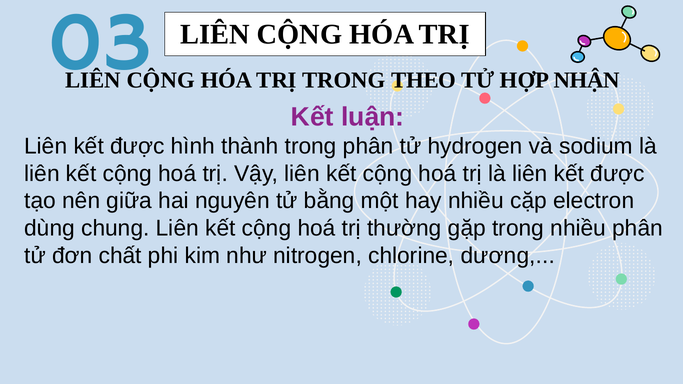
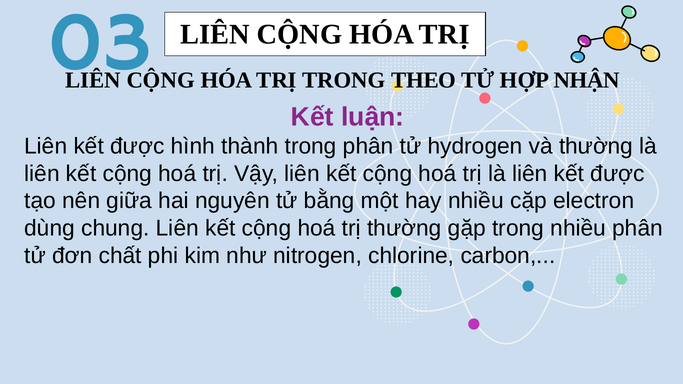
và sodium: sodium -> thường (596, 146)
dương: dương -> carbon (508, 256)
